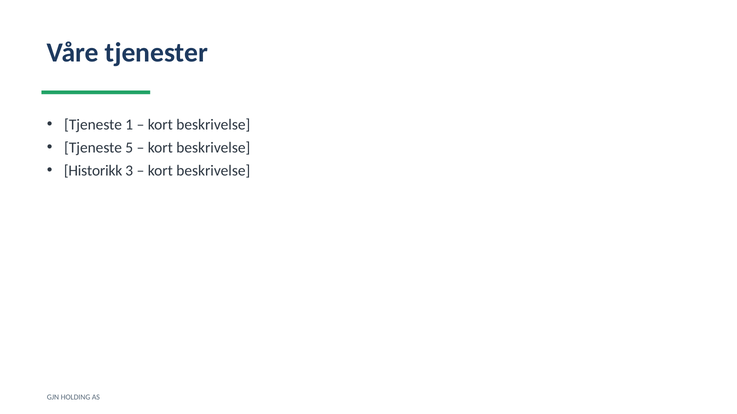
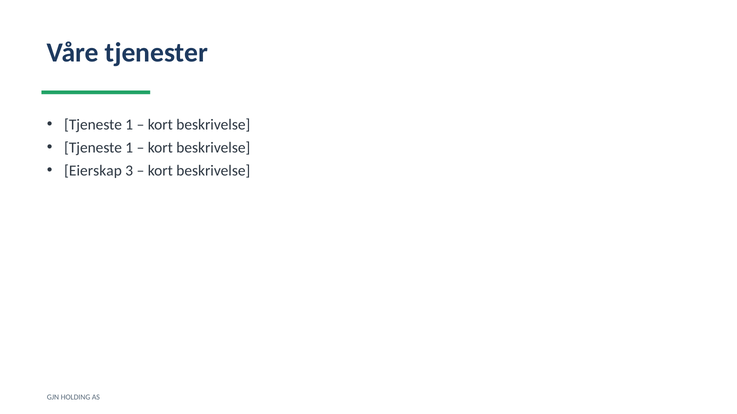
5: 5 -> 1 (129, 148)
Historikk: Historikk -> Eierskap (93, 171)
